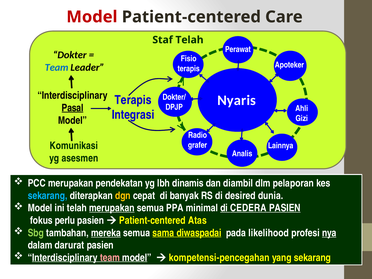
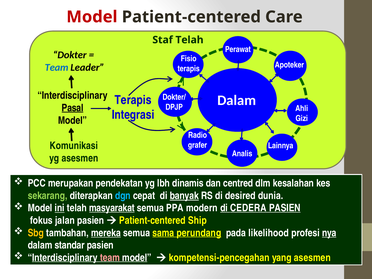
Nyaris: Nyaris -> Dalam (237, 100)
diambil: diambil -> centred (238, 183)
pelaporan: pelaporan -> kesalahan (293, 183)
sekarang colour: light blue -> light green (48, 196)
dgn colour: yellow -> light blue (123, 196)
banyak underline: none -> present (184, 196)
ini underline: none -> present (60, 208)
telah merupakan: merupakan -> masyarakat (112, 208)
minimal: minimal -> modern (202, 208)
perlu: perlu -> jalan (65, 220)
Atas: Atas -> Ship (197, 220)
Sbg colour: light green -> yellow (36, 233)
diwaspadai: diwaspadai -> perundang (199, 233)
darurat: darurat -> standar (70, 245)
yang sekarang: sekarang -> asesmen (312, 258)
